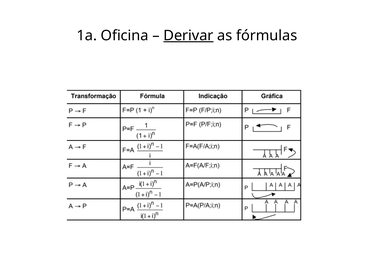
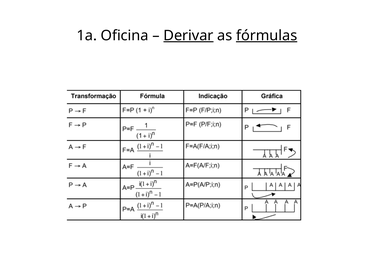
fórmulas underline: none -> present (267, 36)
